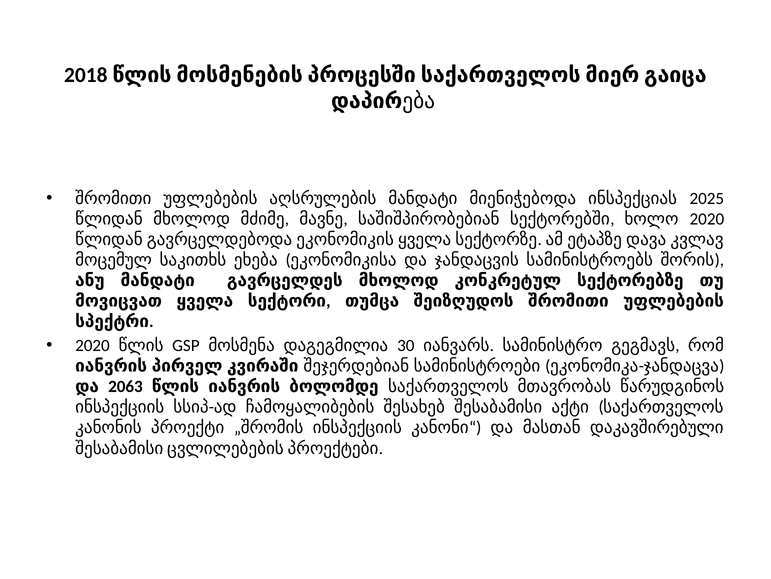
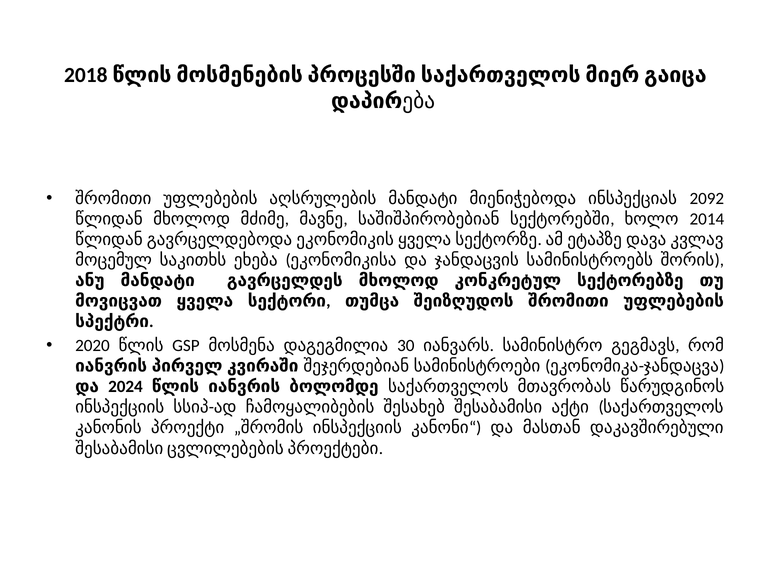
2025: 2025 -> 2092 (707, 198)
2020: 2020 -> 2014 (707, 219)
2063: 2063 -> 2024 (125, 386)
